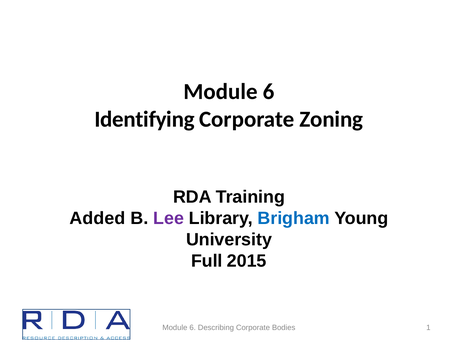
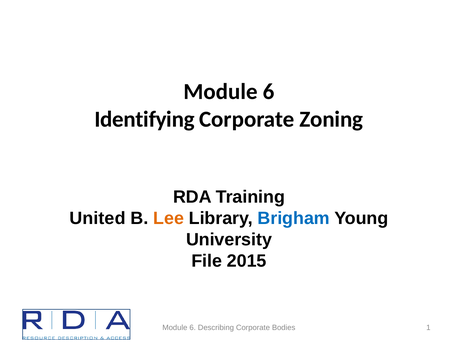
Added: Added -> United (97, 219)
Lee colour: purple -> orange (169, 219)
Full: Full -> File (207, 261)
